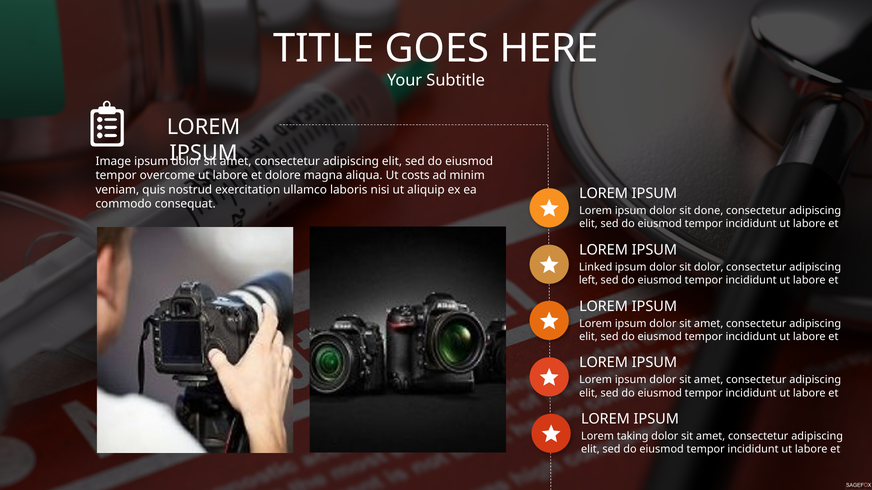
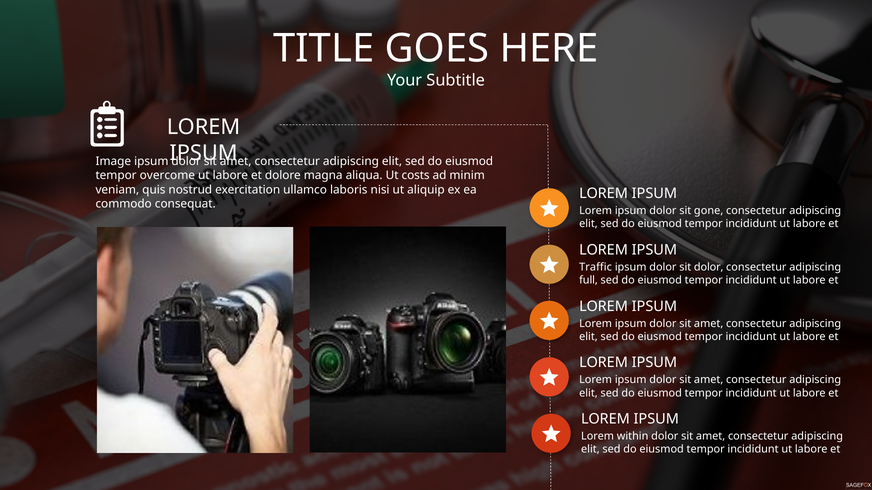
done: done -> gone (709, 211)
Linked: Linked -> Traffic (596, 268)
left: left -> full (589, 281)
taking: taking -> within (633, 437)
